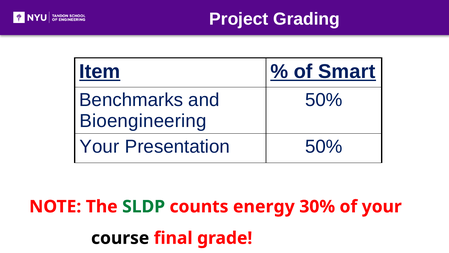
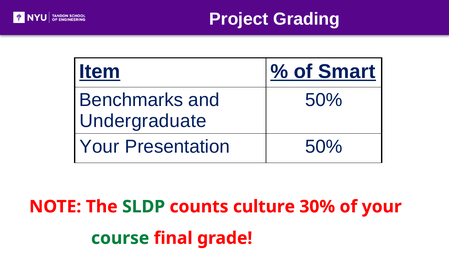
Bioengineering: Bioengineering -> Undergraduate (143, 121)
energy: energy -> culture (264, 206)
course colour: black -> green (120, 238)
